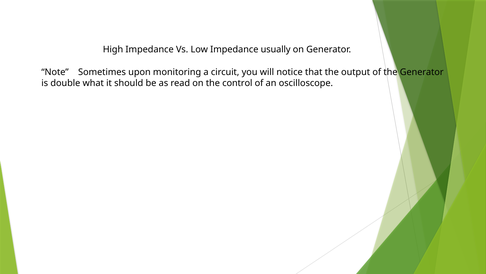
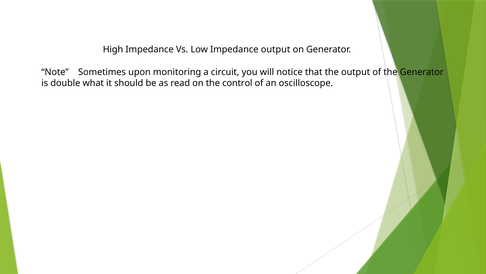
Impedance usually: usually -> output (276, 49)
